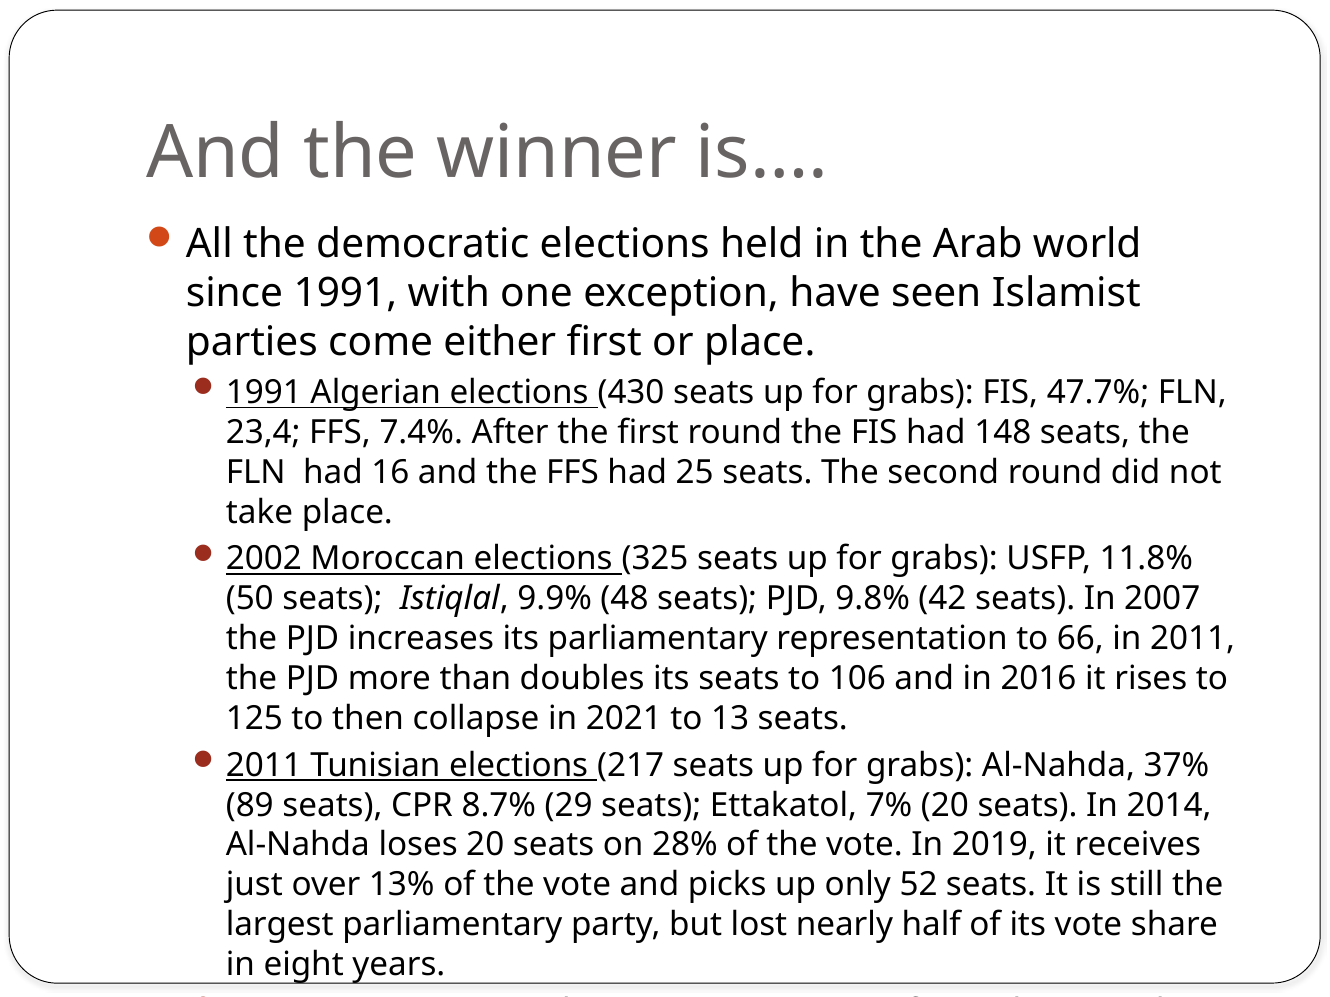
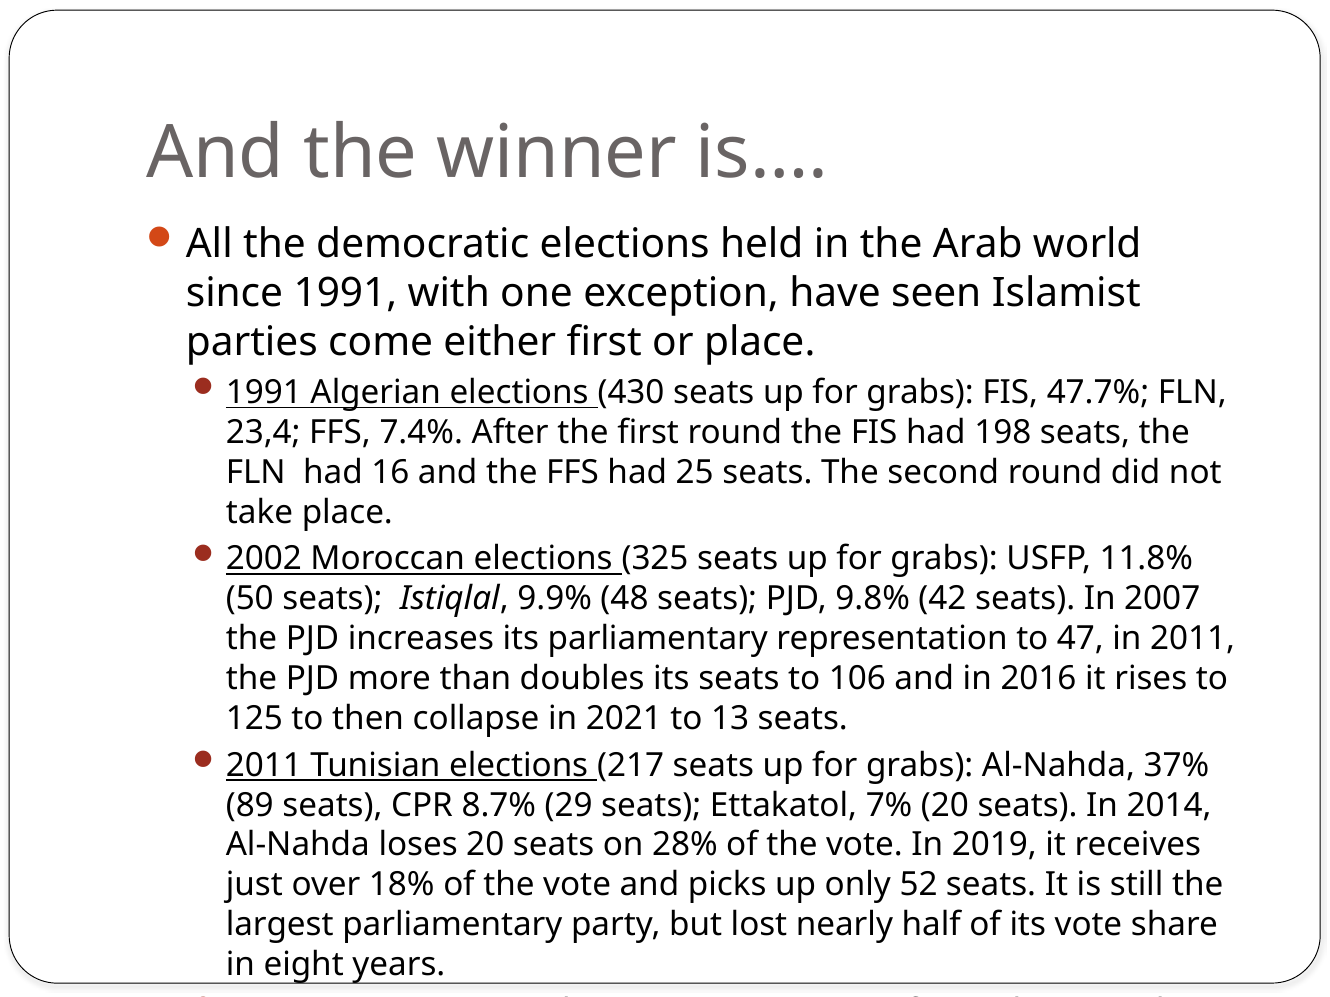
148: 148 -> 198 (1003, 433)
66: 66 -> 47 (1080, 639)
13%: 13% -> 18% (402, 885)
